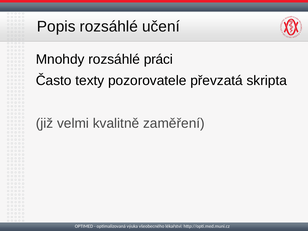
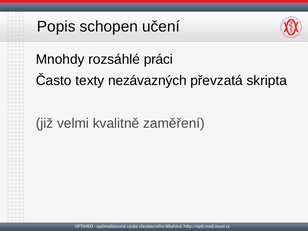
Popis rozsáhlé: rozsáhlé -> schopen (109, 27)
pozorovatele: pozorovatele -> nezávazných (147, 81)
